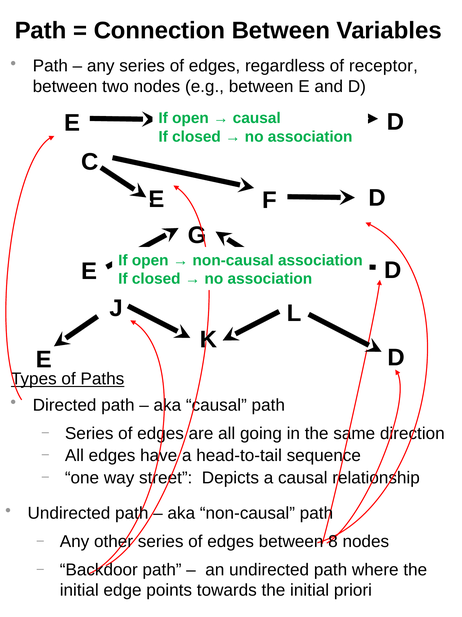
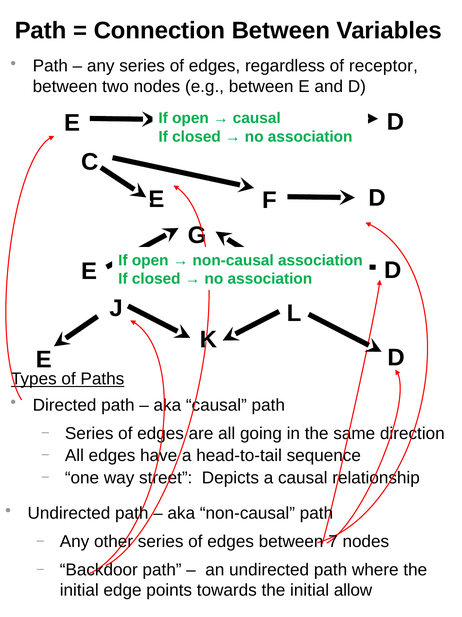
8: 8 -> 7 (333, 541)
priori: priori -> allow (353, 589)
